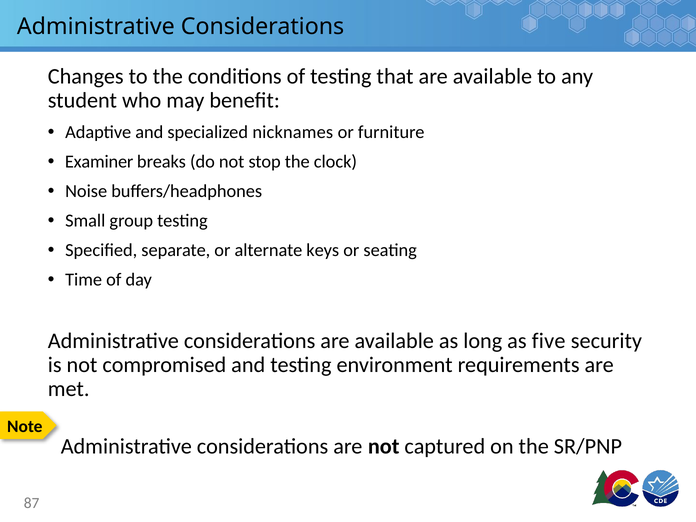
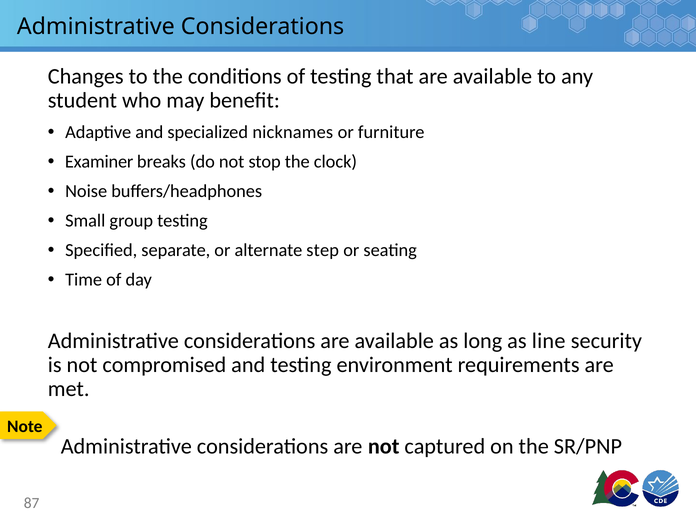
keys: keys -> step (323, 250)
five: five -> line (549, 341)
